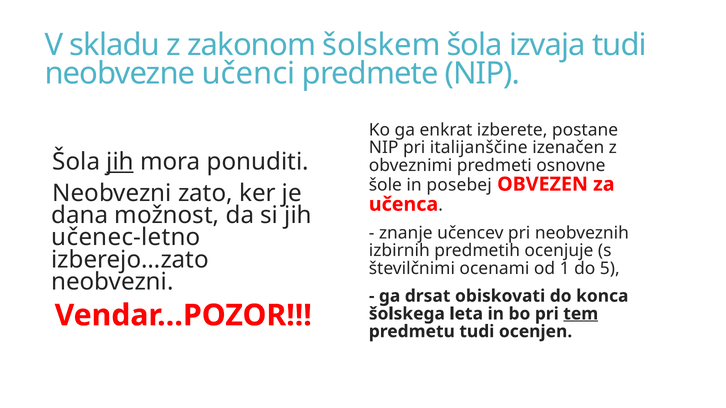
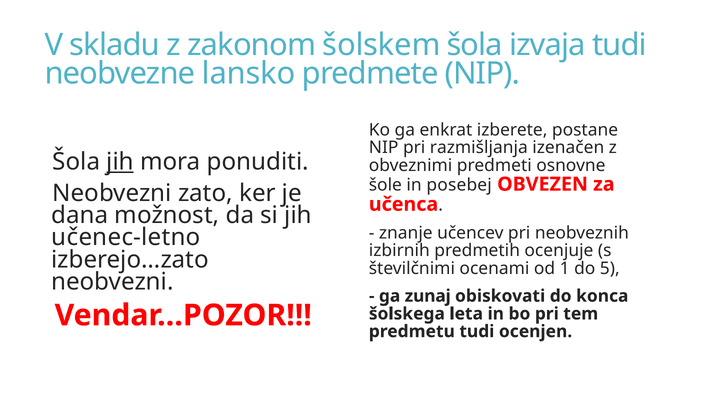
učenci: učenci -> lansko (249, 73)
italijanščine: italijanščine -> razmišljanja (479, 148)
drsat: drsat -> zunaj (428, 296)
tem underline: present -> none (581, 314)
